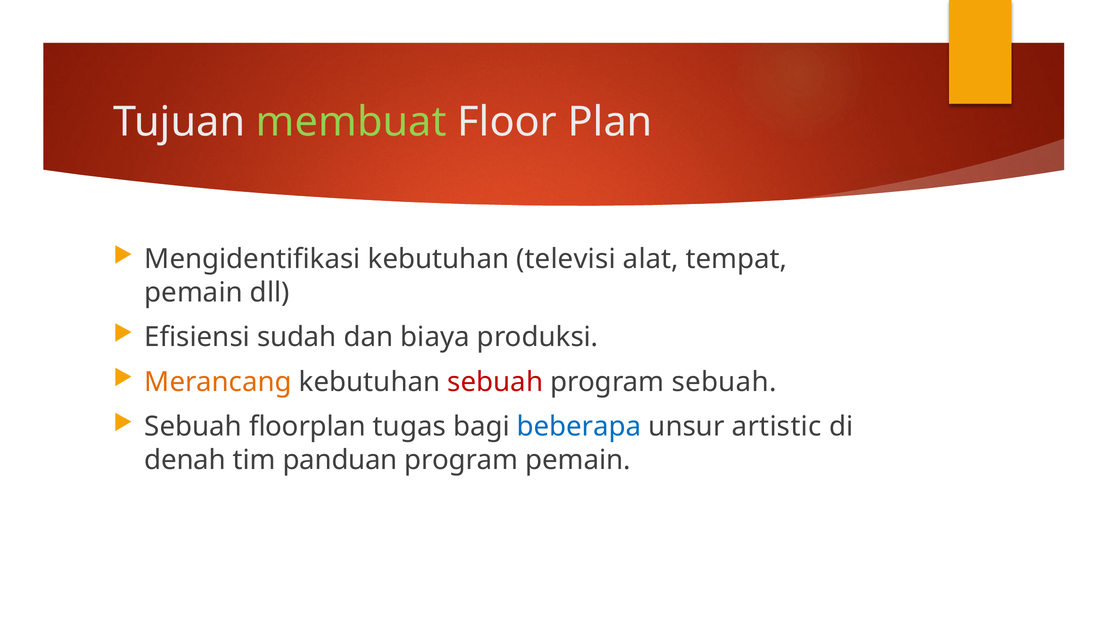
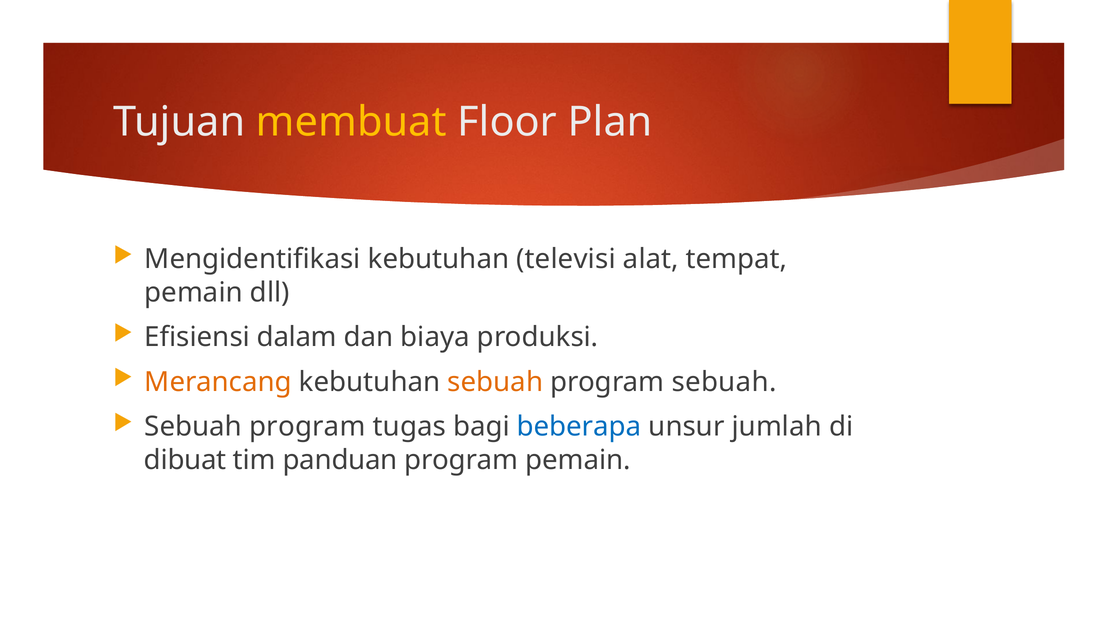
membuat colour: light green -> yellow (351, 122)
sudah: sudah -> dalam (297, 337)
sebuah colour: red -> orange (495, 382)
floorplan: floorplan -> program (307, 427)
artistic: artistic -> jumlah (777, 427)
denah: denah -> dibuat (185, 460)
